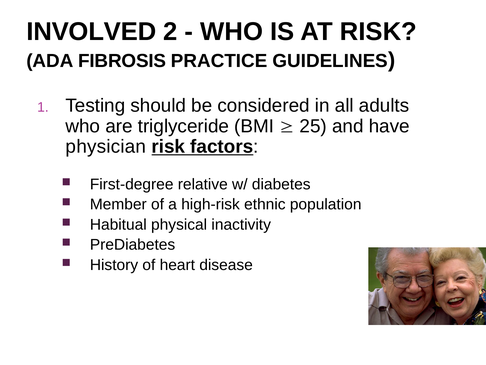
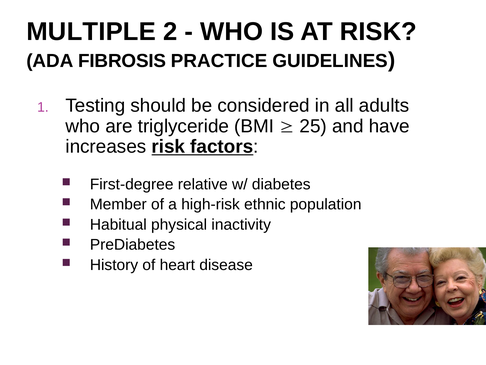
INVOLVED: INVOLVED -> MULTIPLE (91, 32)
physician: physician -> increases (106, 146)
